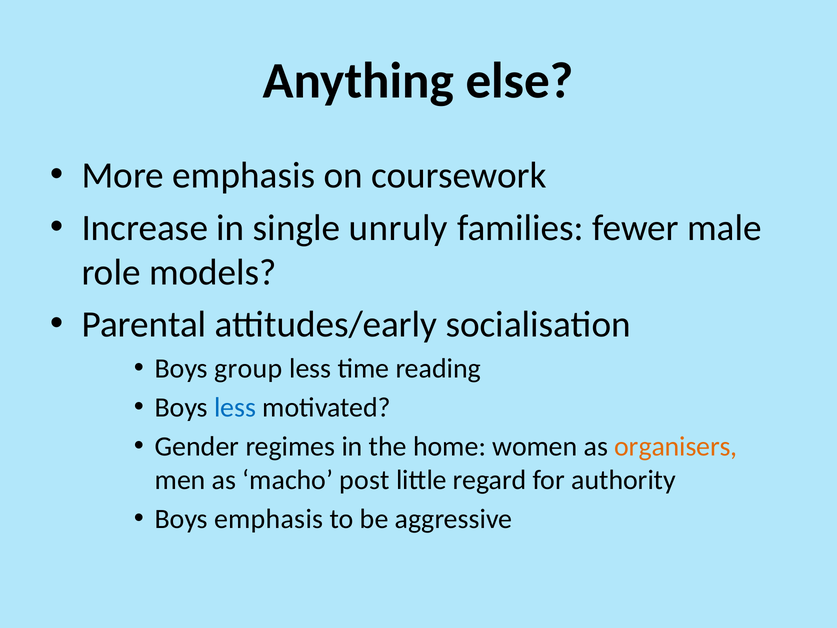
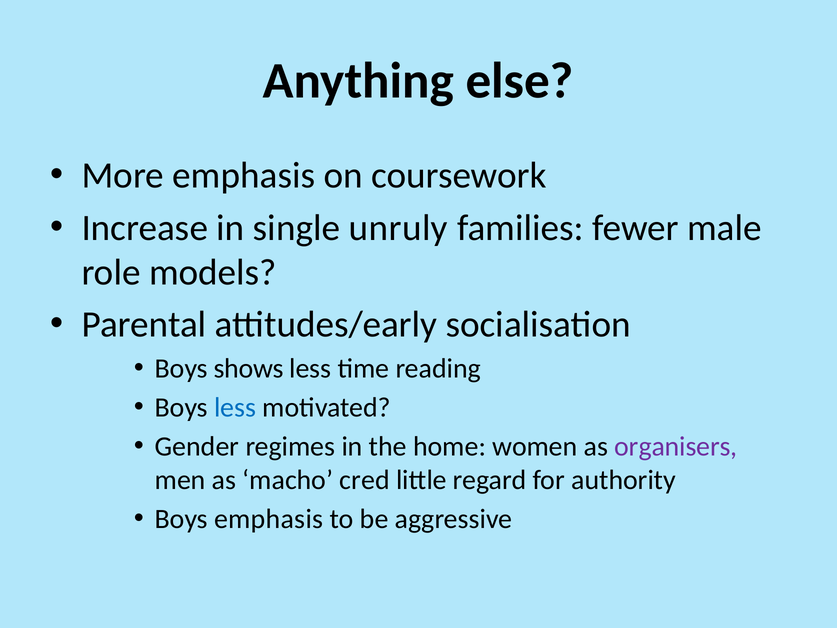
group: group -> shows (249, 368)
organisers colour: orange -> purple (676, 447)
post: post -> cred (365, 480)
